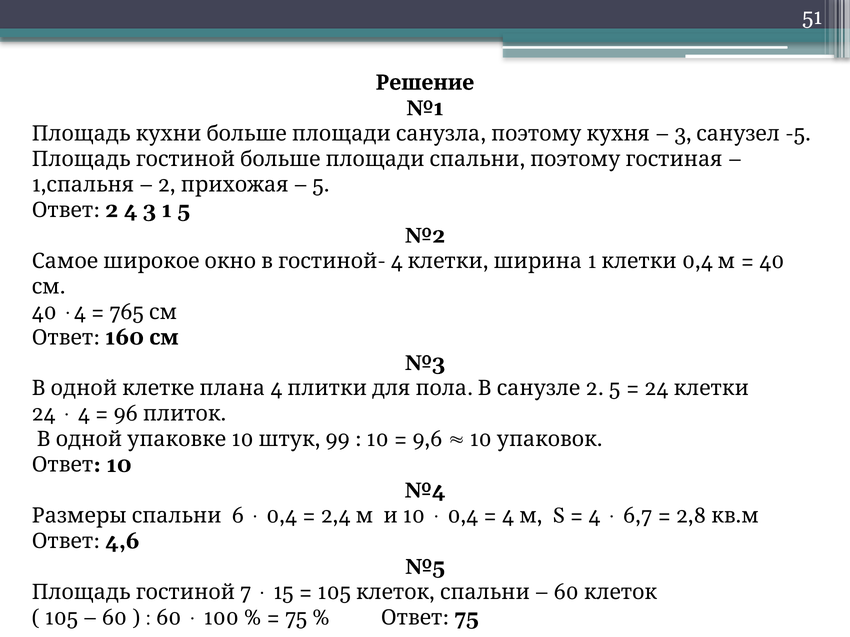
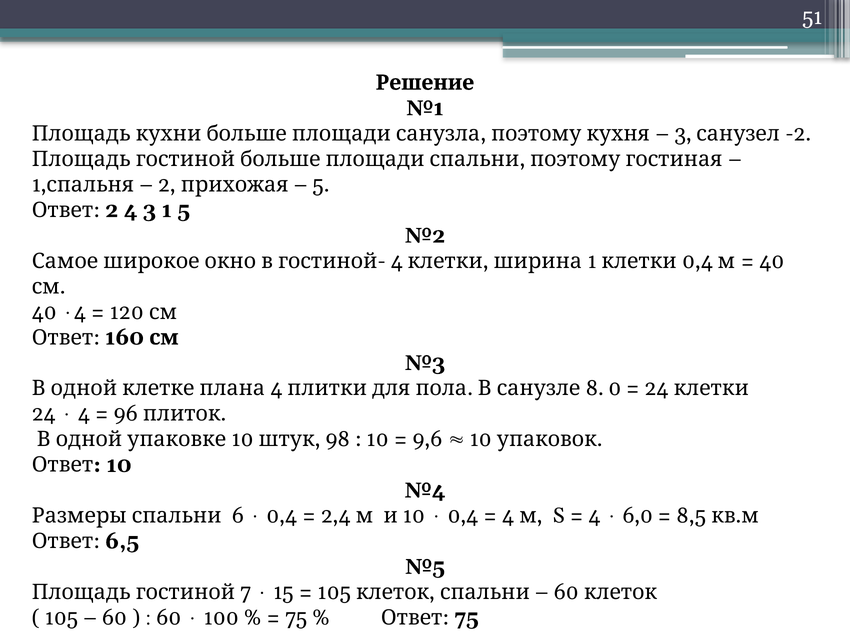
-5: -5 -> -2 (798, 134)
765: 765 -> 120 (127, 312)
2: 2 -> 8 (592, 389)
5: 5 -> 0 (615, 389)
99: 99 -> 98 (338, 440)
6,7: 6,7 -> 6,0 (638, 516)
2,8: 2,8 -> 8,5 (691, 516)
4,6: 4,6 -> 6,5 (122, 542)
